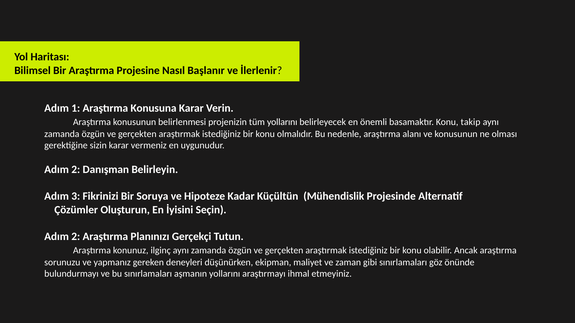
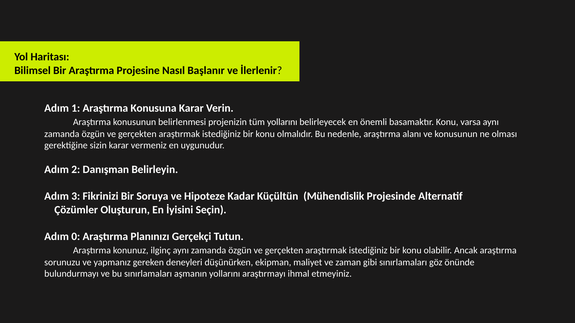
takip: takip -> varsa (471, 122)
2: 2 -> 0 (76, 237)
